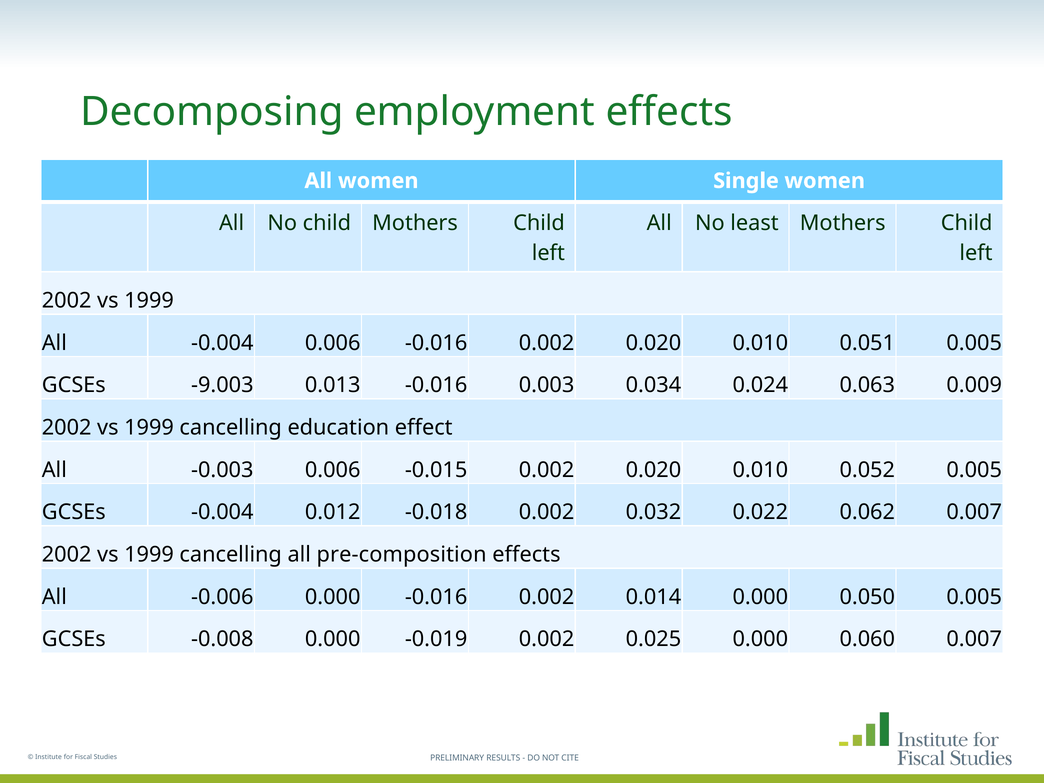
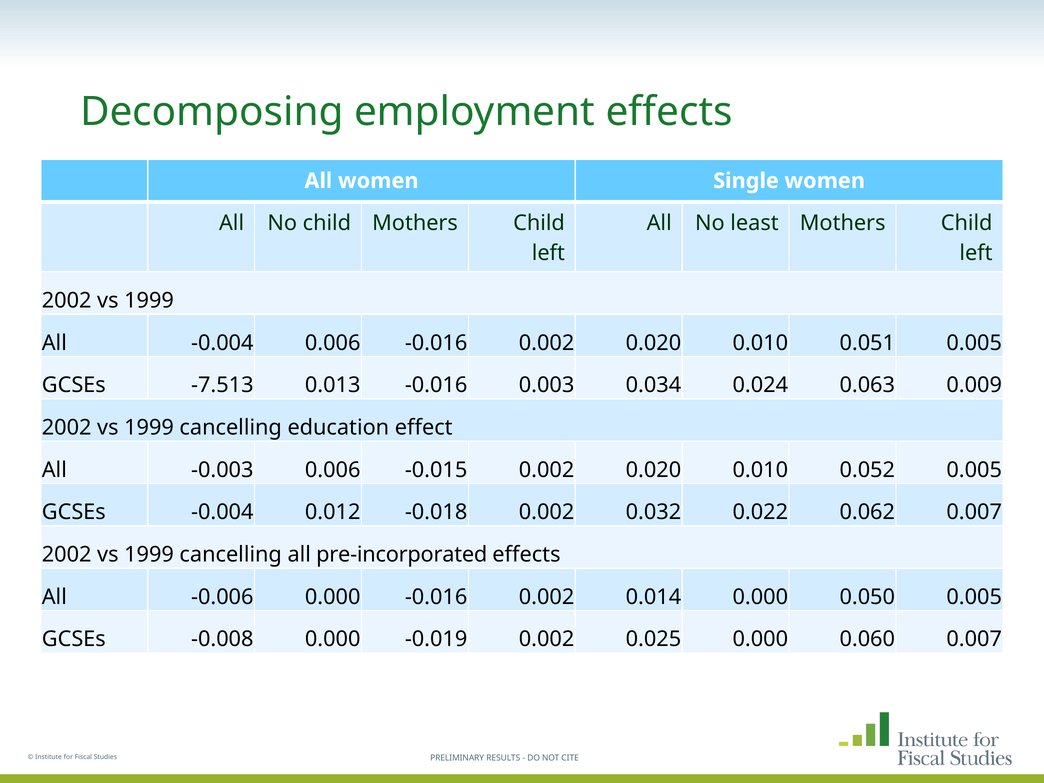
-9.003: -9.003 -> -7.513 (222, 385)
pre-composition: pre-composition -> pre-incorporated (402, 555)
